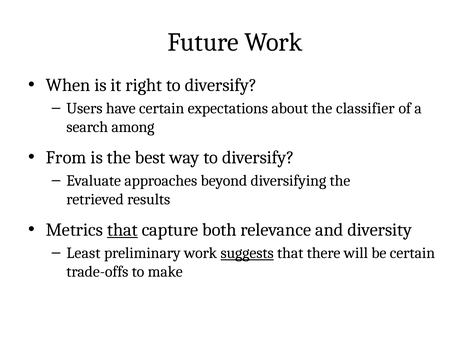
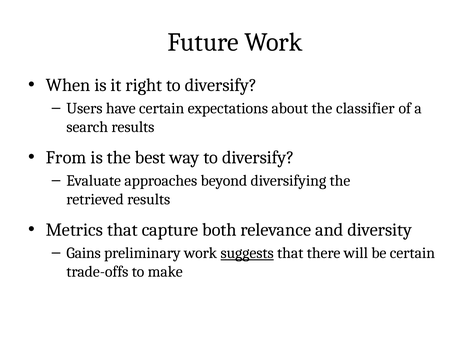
search among: among -> results (133, 127)
that underline: present -> none (122, 230)
Least: Least -> Gains (84, 253)
